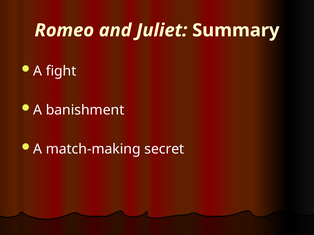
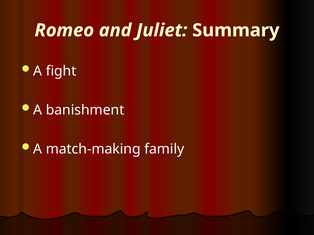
secret: secret -> family (164, 149)
